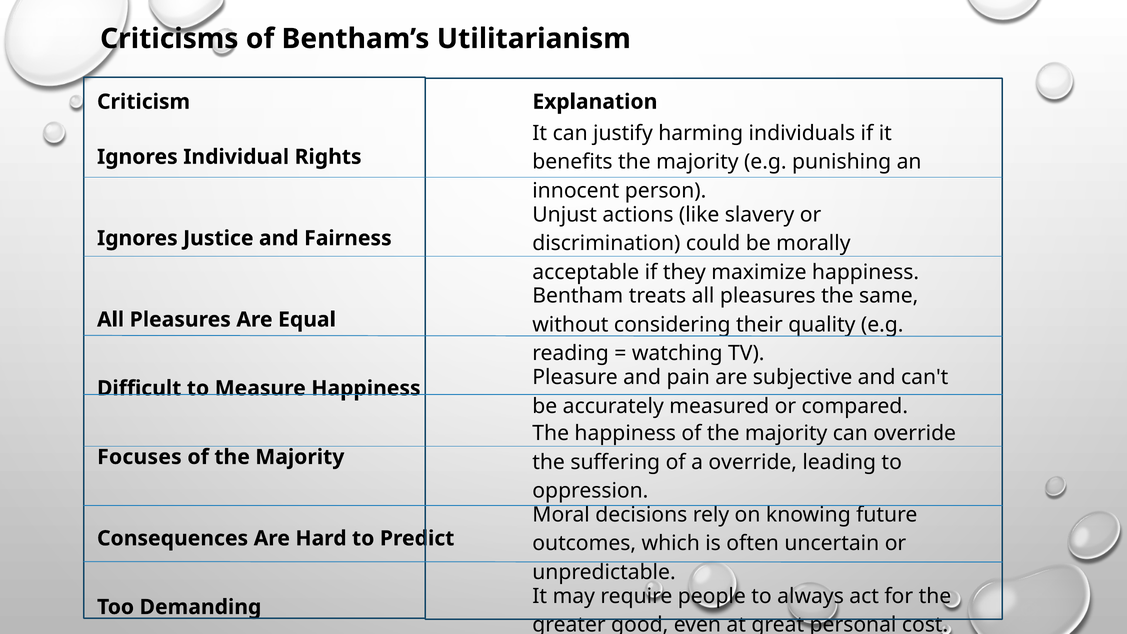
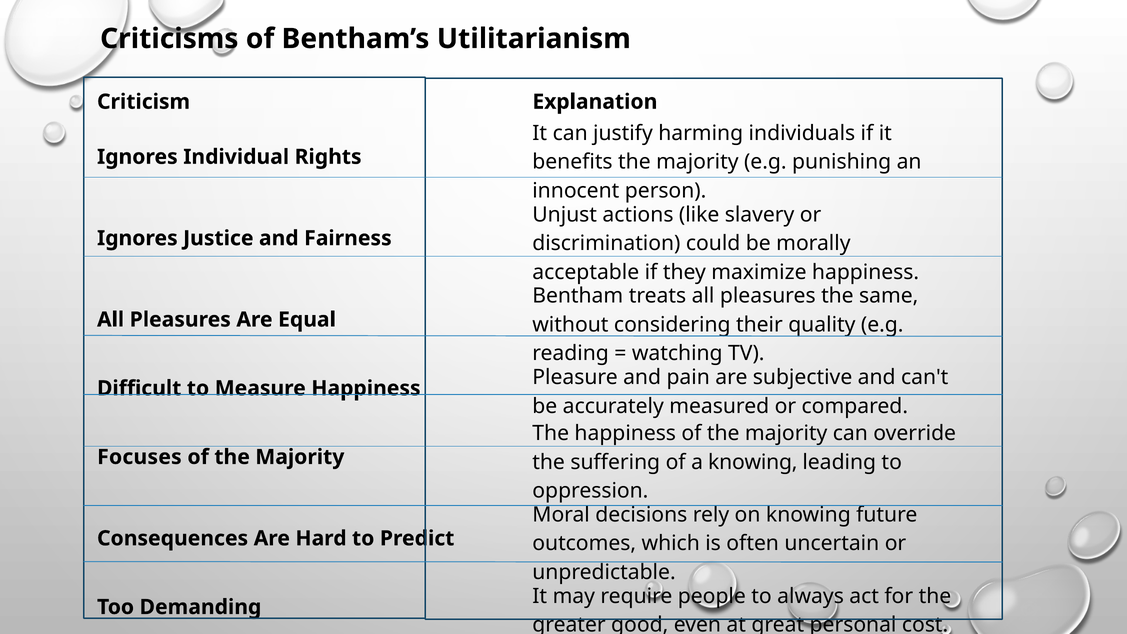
a override: override -> knowing (753, 462)
